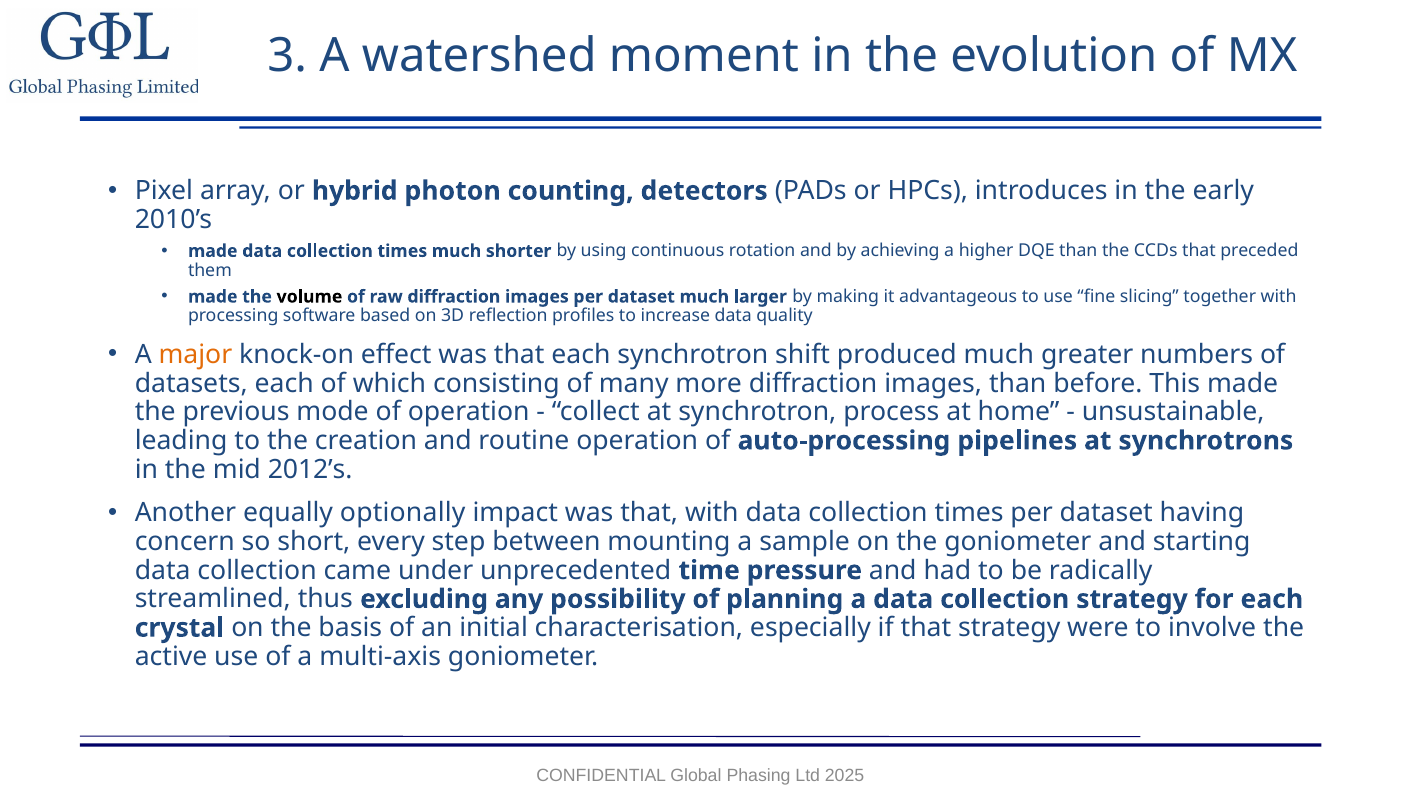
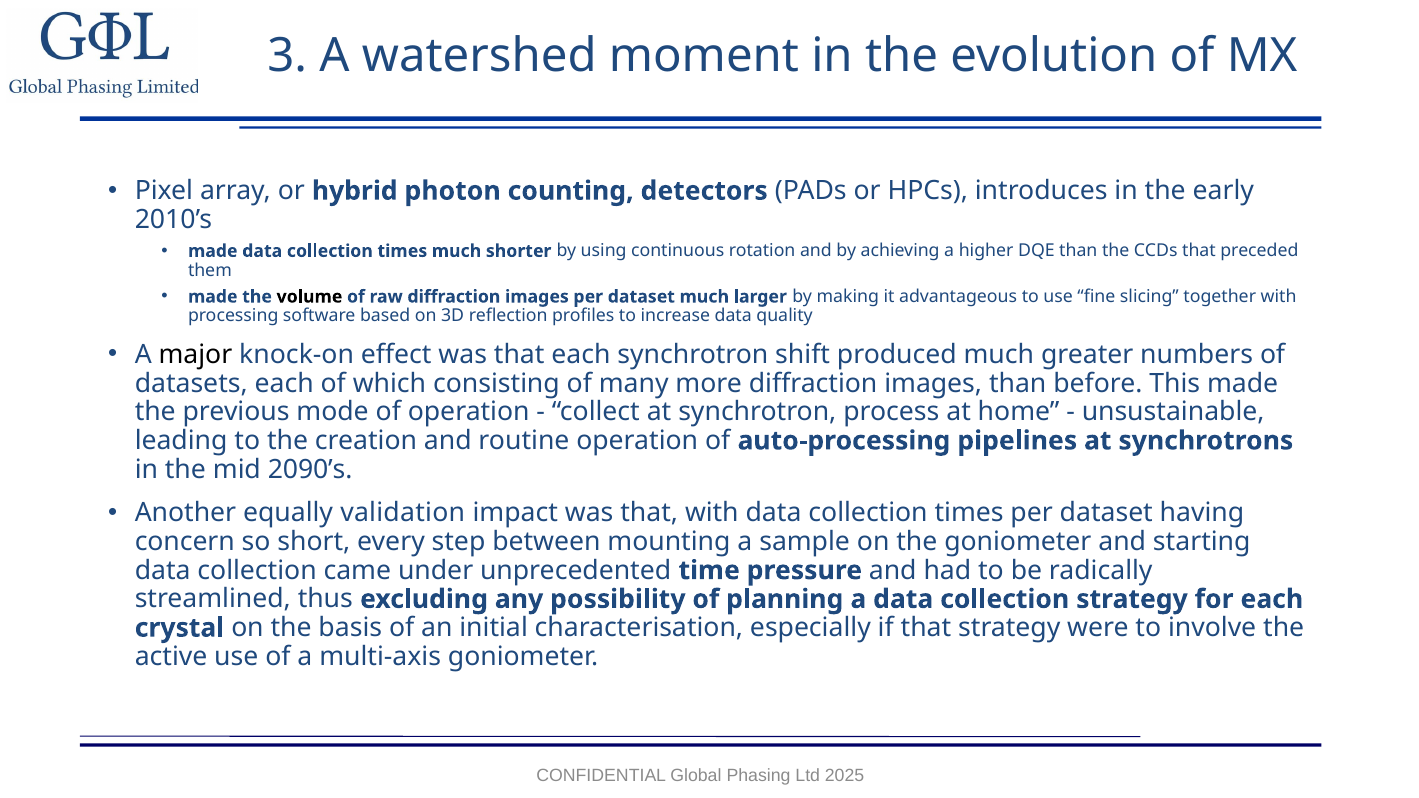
major colour: orange -> black (195, 355)
2012’s: 2012’s -> 2090’s (310, 470)
optionally: optionally -> validation (403, 513)
